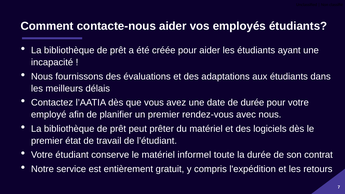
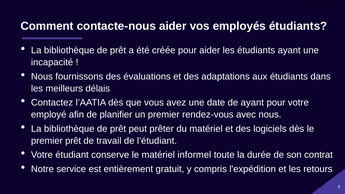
de durée: durée -> ayant (252, 103)
premier état: état -> prêt (73, 141)
